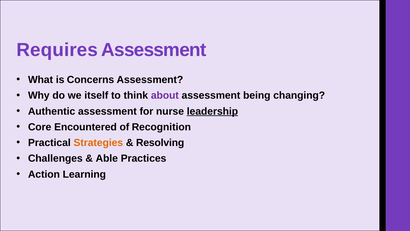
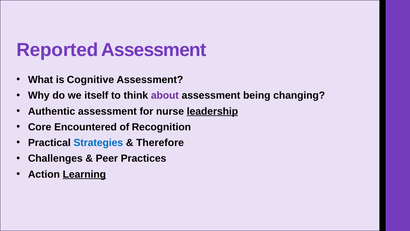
Requires: Requires -> Reported (57, 50)
Concerns: Concerns -> Cognitive (90, 80)
Strategies colour: orange -> blue (98, 143)
Resolving: Resolving -> Therefore (160, 143)
Able: Able -> Peer (107, 158)
Learning underline: none -> present (84, 174)
